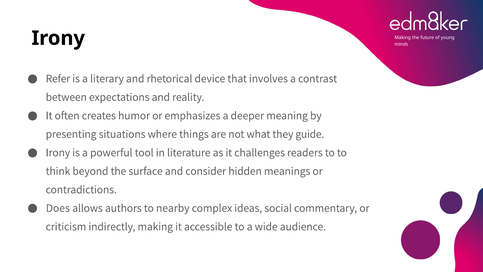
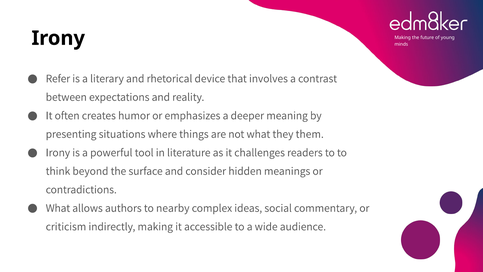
guide: guide -> them (310, 134)
Does: Does -> What (58, 208)
